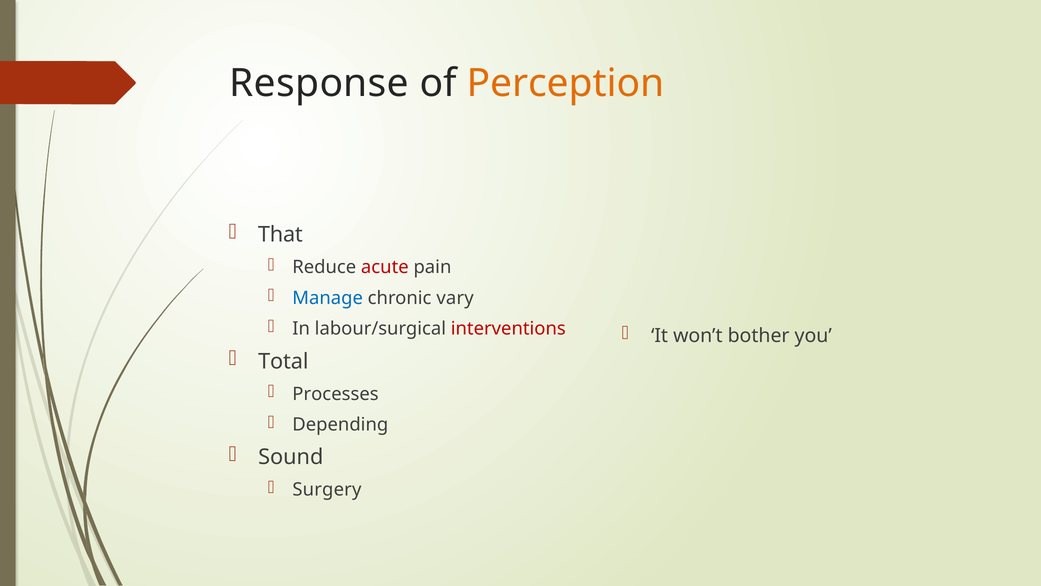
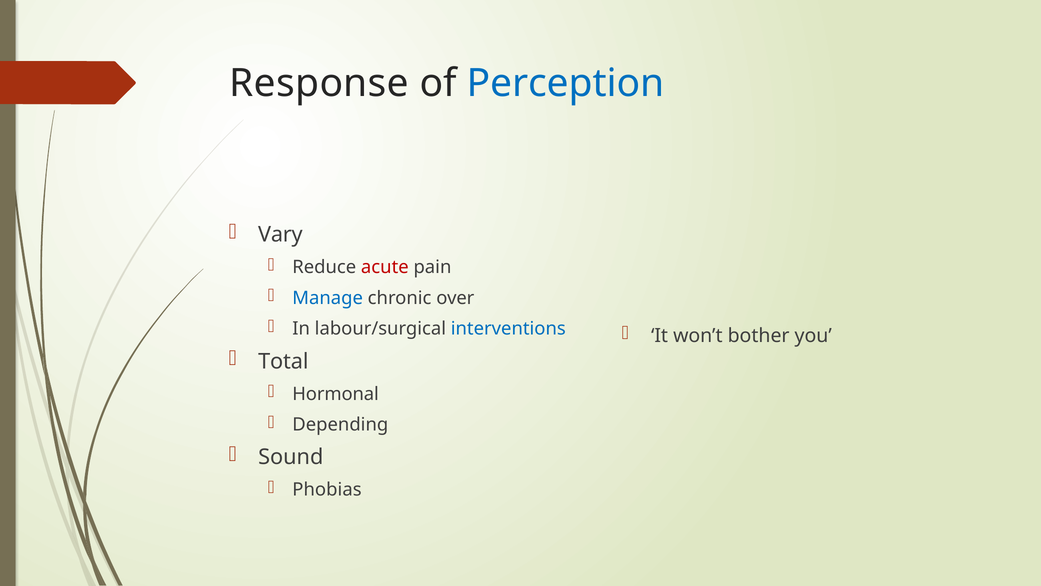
Perception colour: orange -> blue (566, 83)
That: That -> Vary (280, 235)
vary: vary -> over (455, 298)
interventions colour: red -> blue (508, 329)
Processes: Processes -> Hormonal (336, 394)
Surgery: Surgery -> Phobias (327, 489)
